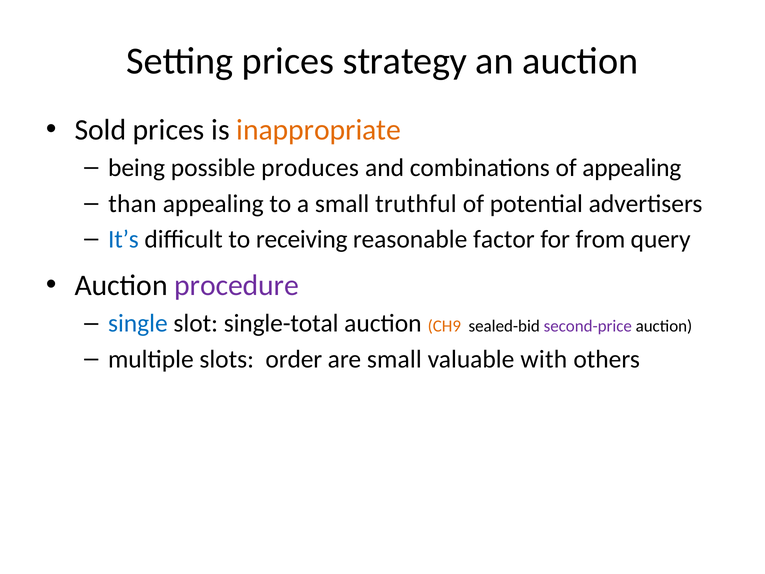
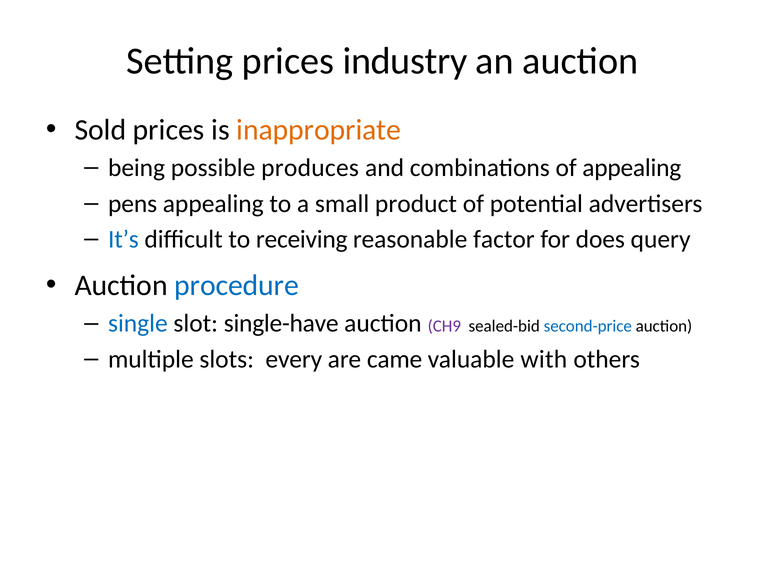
strategy: strategy -> industry (405, 61)
than: than -> pens (133, 204)
truthful: truthful -> product (416, 204)
from: from -> does (600, 239)
procedure colour: purple -> blue (237, 285)
single-total: single-total -> single-have (281, 323)
CH9 colour: orange -> purple (444, 326)
second-price colour: purple -> blue (588, 326)
order: order -> every (294, 359)
are small: small -> came (395, 359)
